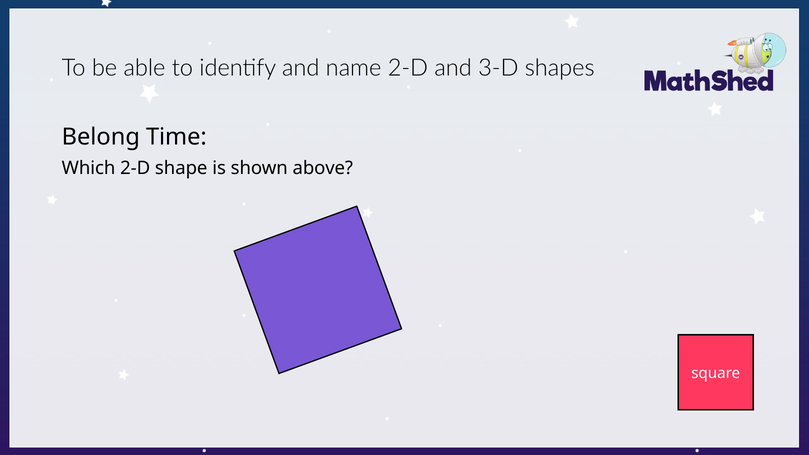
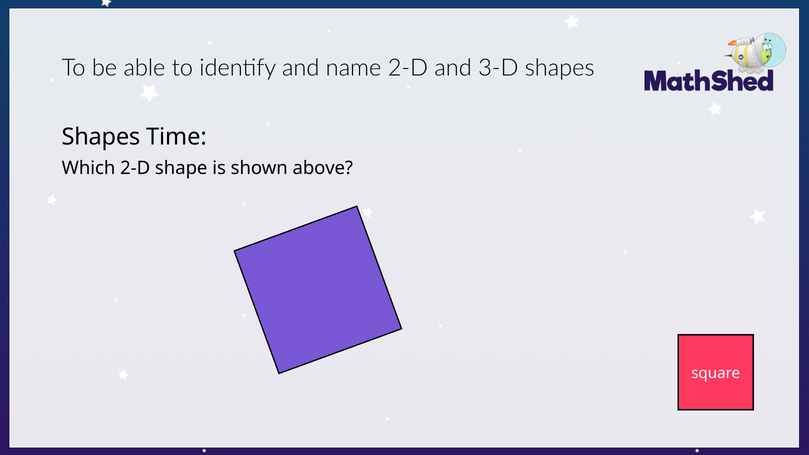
Belong: Belong -> Shapes (101, 137)
